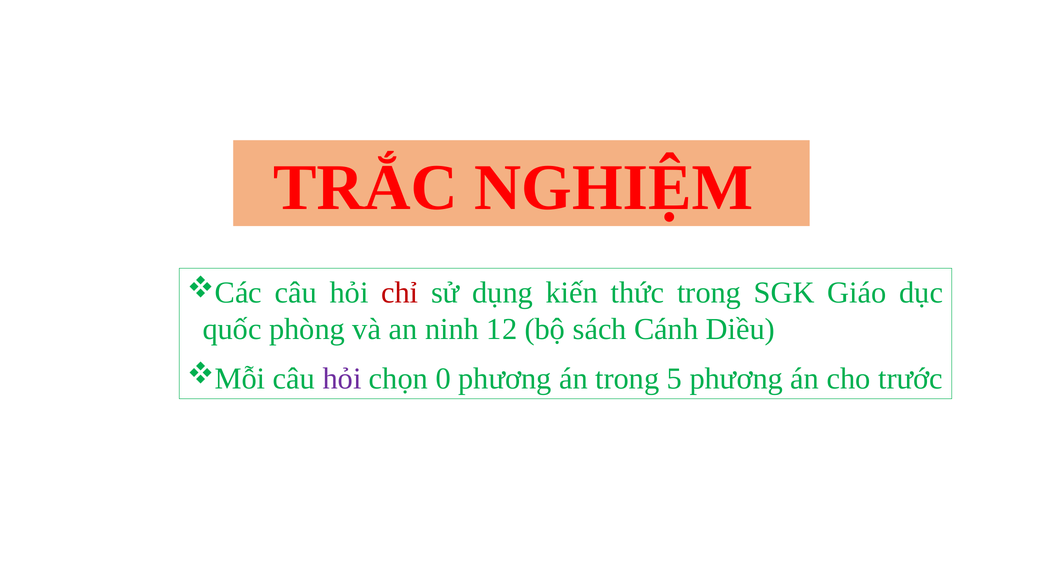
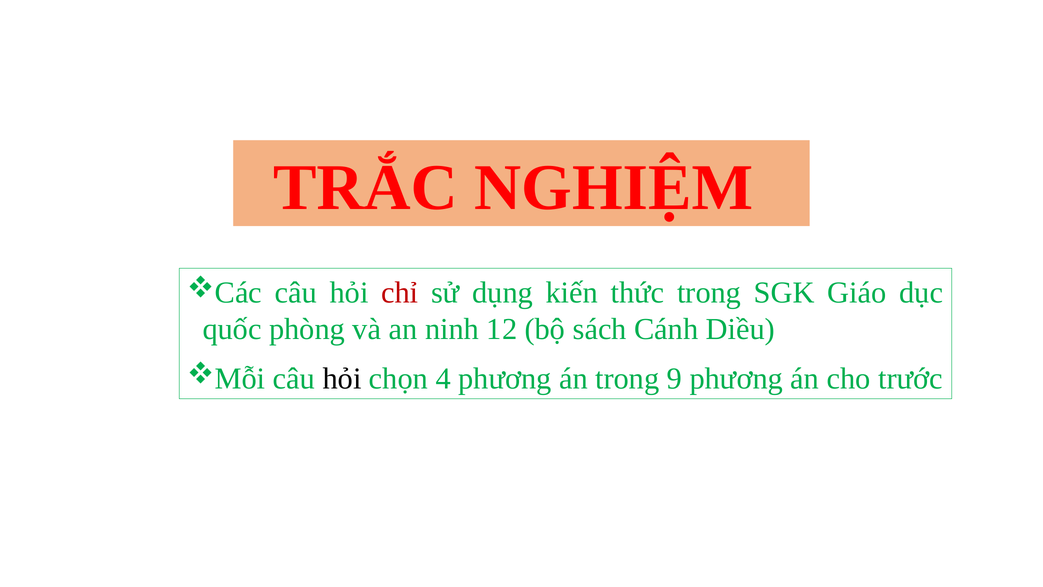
hỏi colour: purple -> black (342, 378)
0: 0 -> 4 (443, 378)
5: 5 -> 9 (675, 378)
